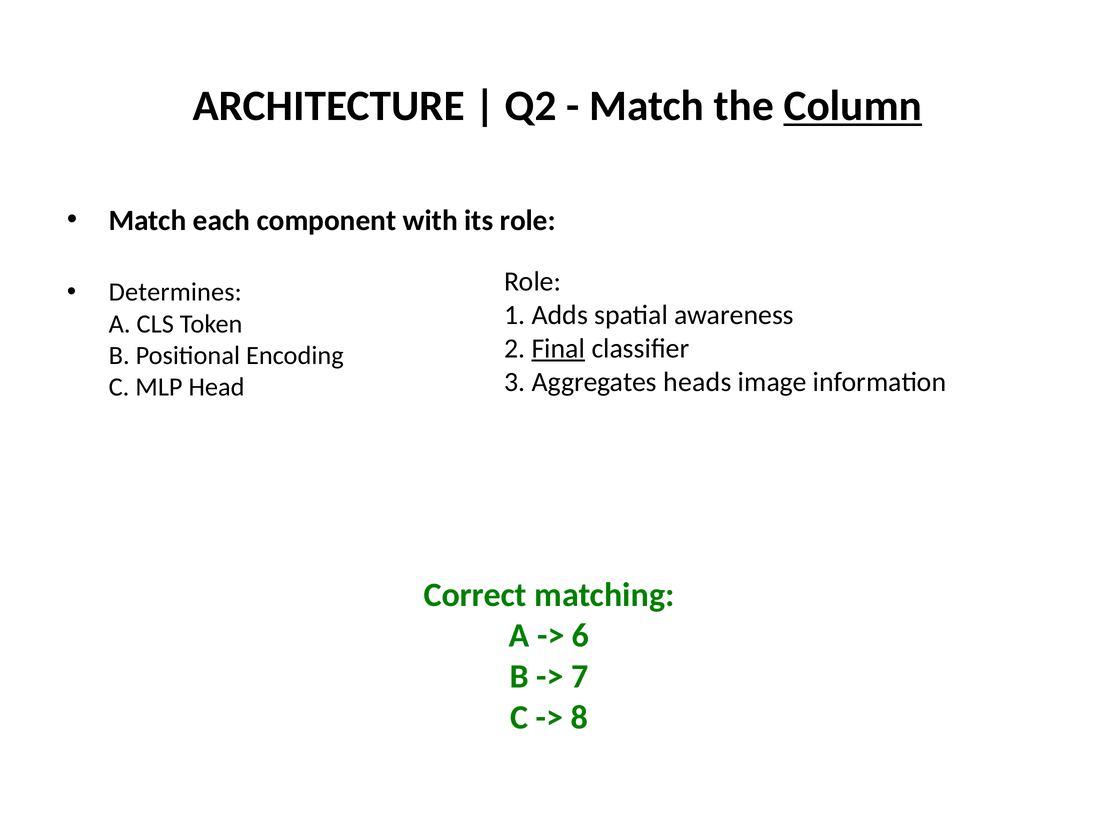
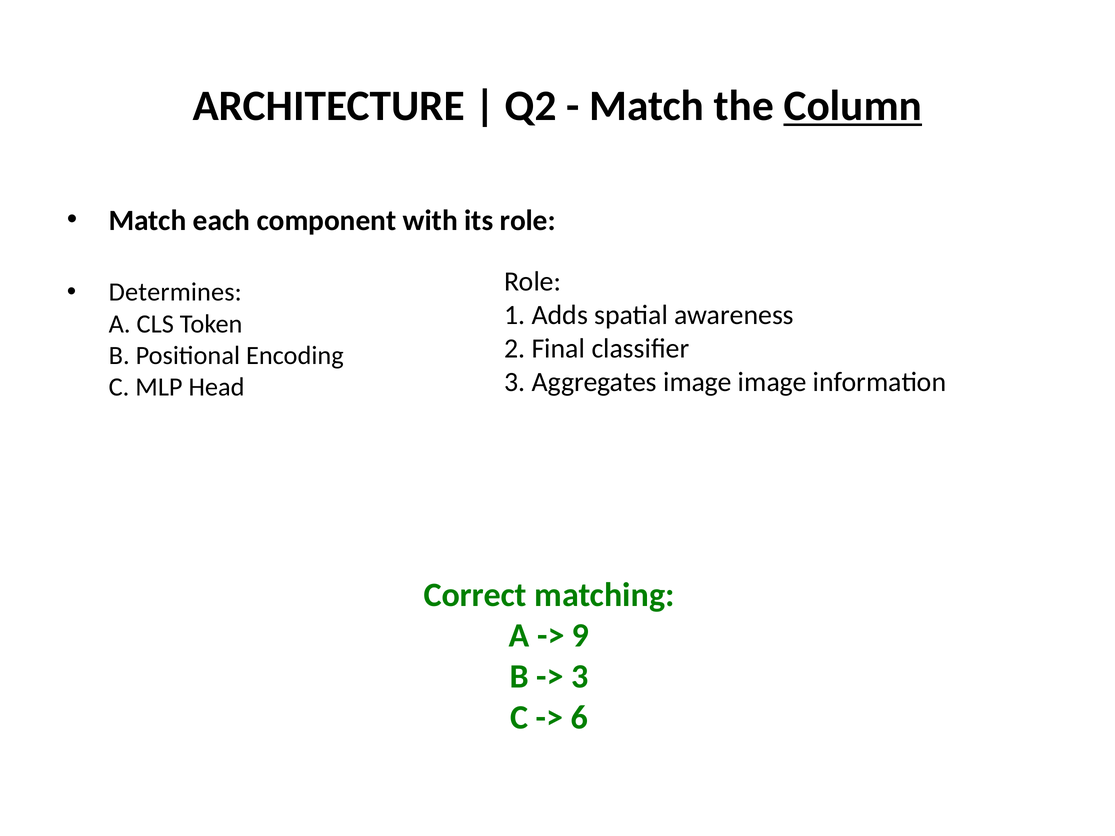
Final underline: present -> none (558, 349)
Aggregates heads: heads -> image (698, 382)
6: 6 -> 9 (581, 636)
7: 7 -> 3 (580, 677)
8: 8 -> 6 (579, 718)
